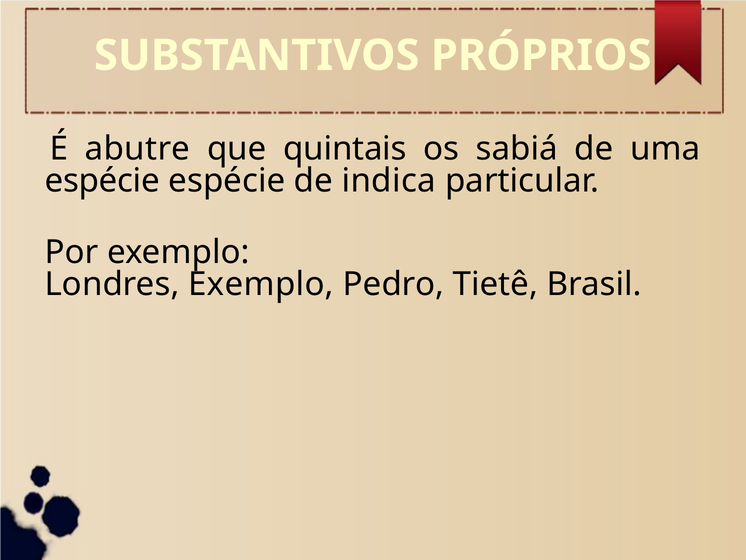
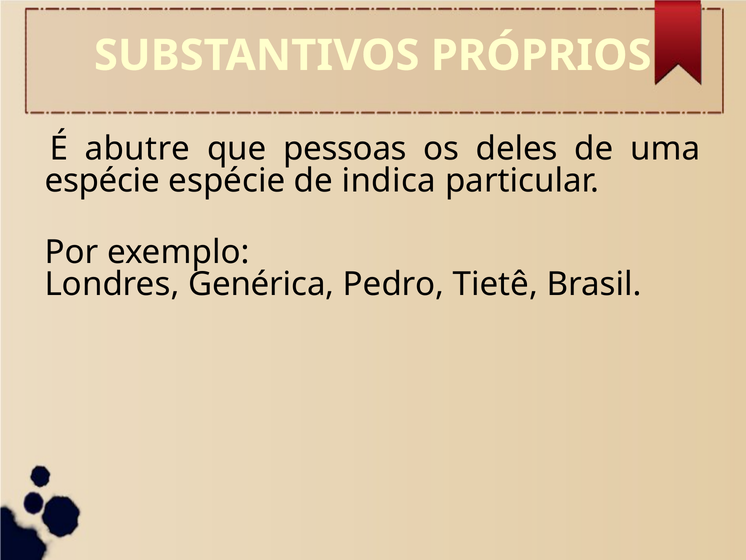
quintais: quintais -> pessoas (345, 149)
sabiá: sabiá -> deles (517, 149)
Londres Exemplo: Exemplo -> Genérica (261, 284)
